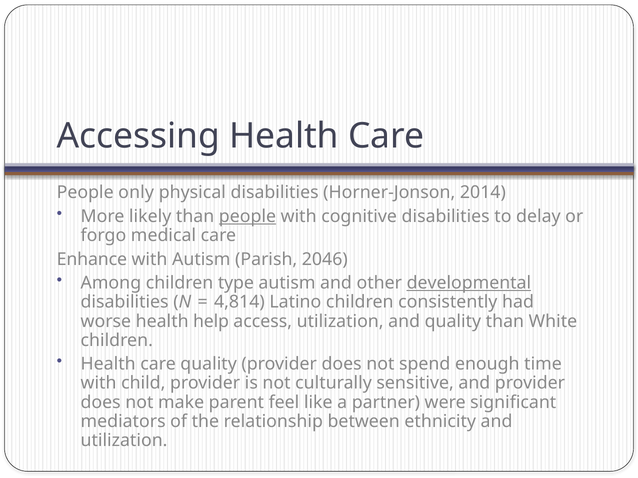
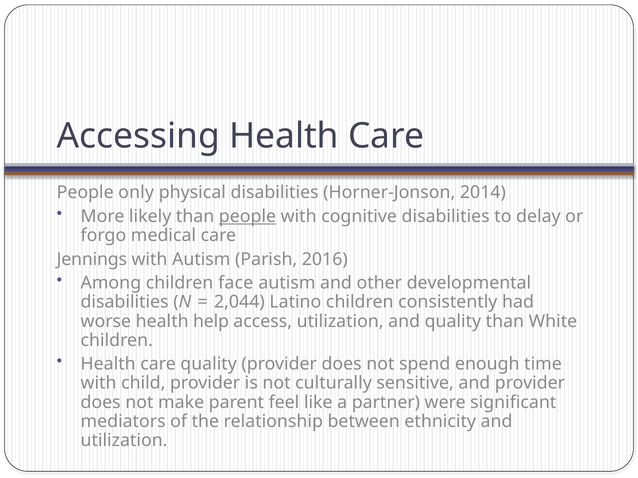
Enhance: Enhance -> Jennings (92, 259)
2046: 2046 -> 2016 (325, 259)
type: type -> face (236, 283)
developmental underline: present -> none (469, 283)
4,814: 4,814 -> 2,044 (239, 302)
